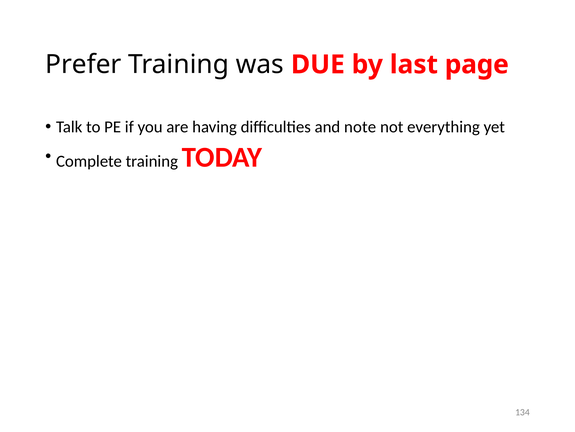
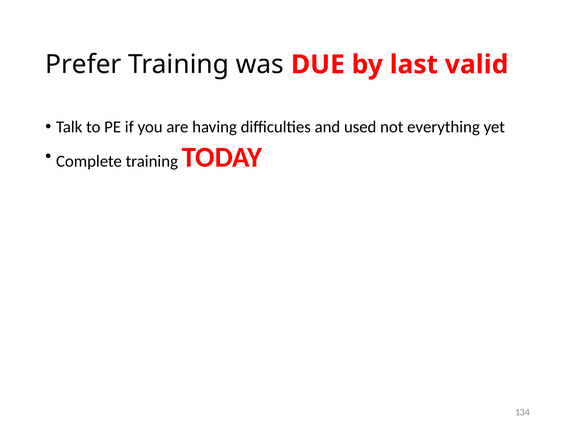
page: page -> valid (477, 64)
note: note -> used (360, 127)
